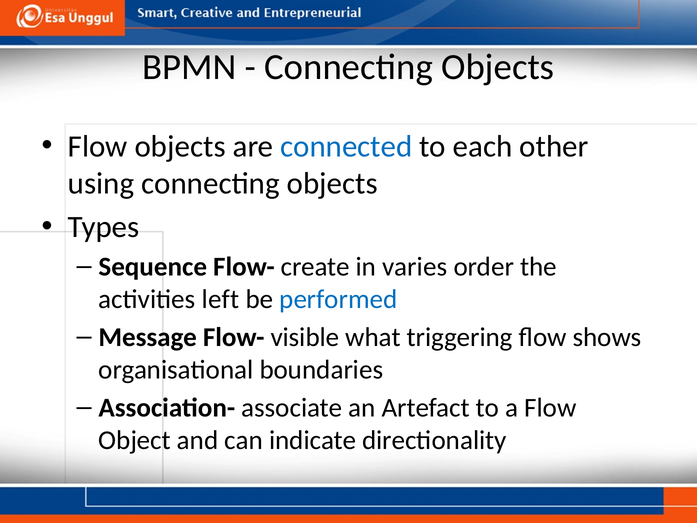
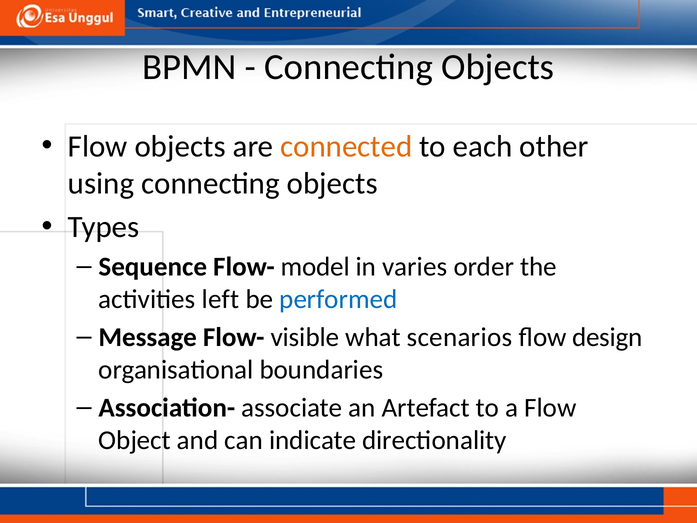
connected colour: blue -> orange (346, 146)
create: create -> model (315, 267)
triggering: triggering -> scenarios (460, 337)
shows: shows -> design (607, 337)
